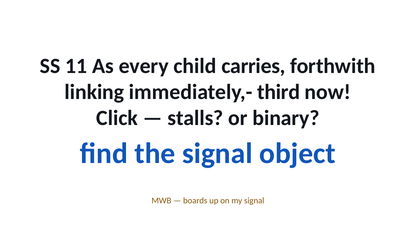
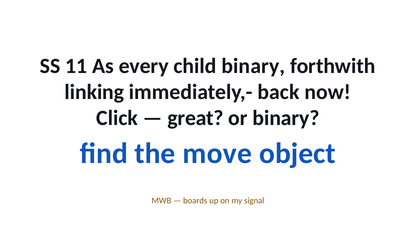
child carries: carries -> binary (253, 66)
third: third -> back (278, 92)
stalls: stalls -> great (196, 118)
the signal: signal -> move (217, 153)
